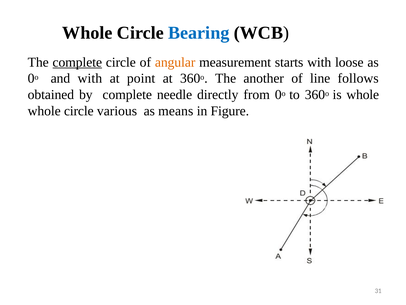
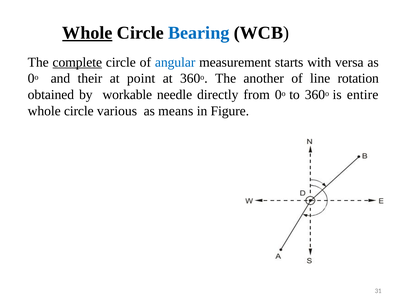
Whole underline: none -> present (87, 33)
angular colour: orange -> blue (175, 62)
loose: loose -> versa (349, 62)
and with: with -> their (90, 78)
follows: follows -> rotation (358, 78)
by complete: complete -> workable (127, 95)
is whole: whole -> entire (363, 95)
